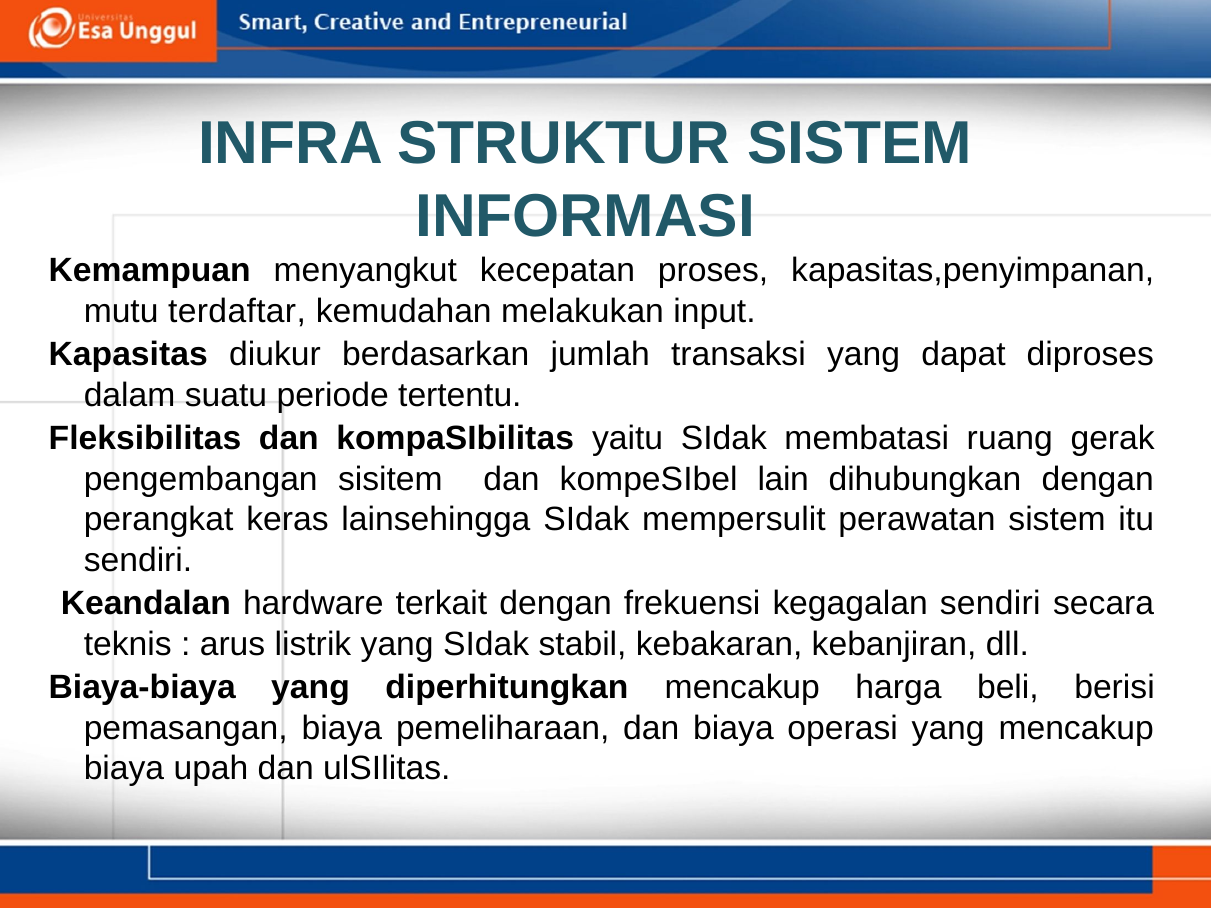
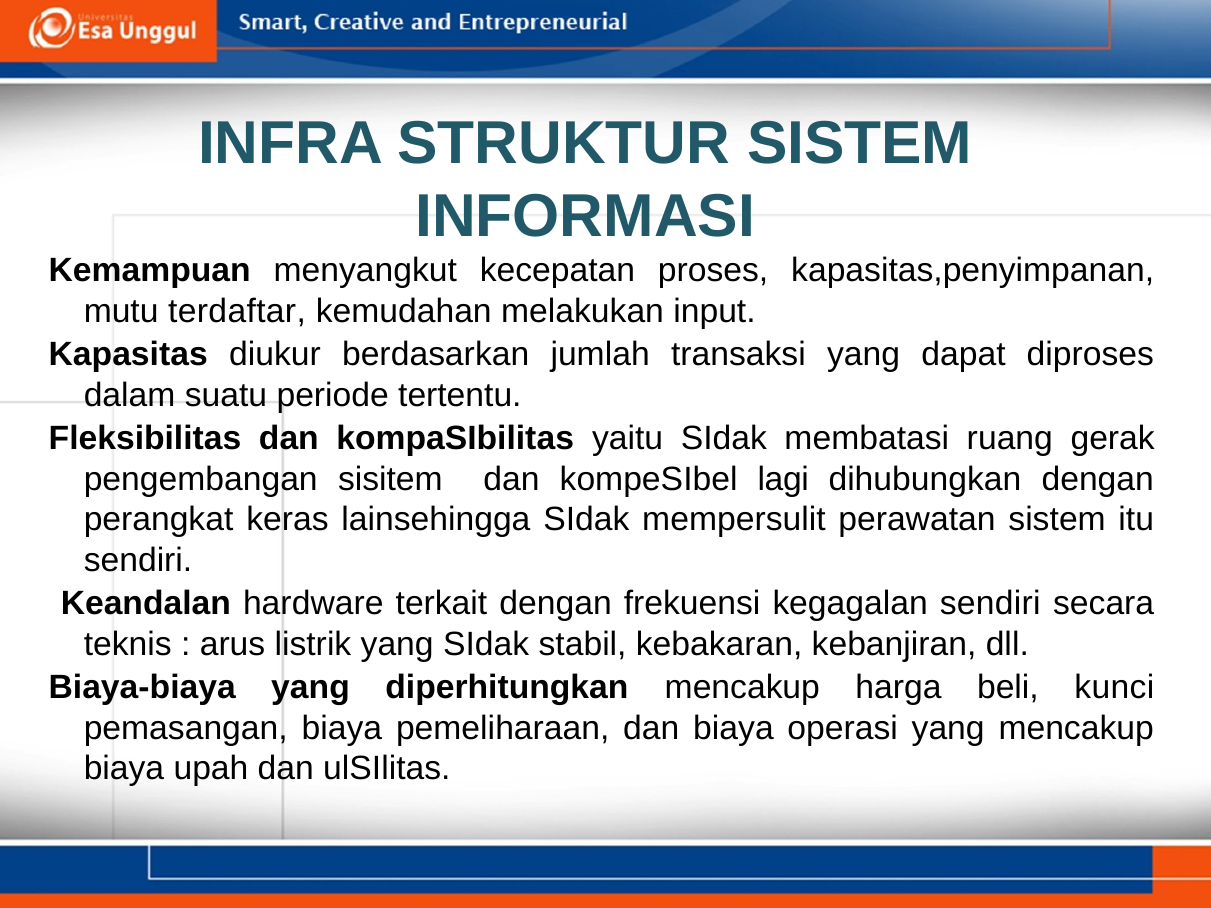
lain: lain -> lagi (783, 479)
berisi: berisi -> kunci (1114, 688)
